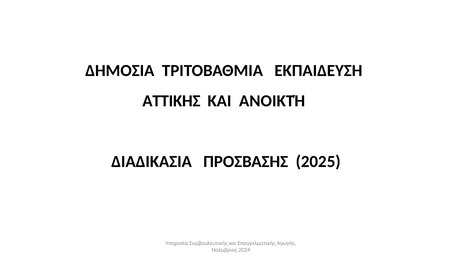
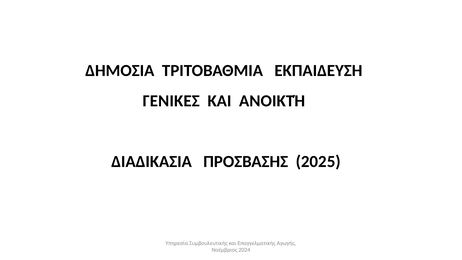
ΑΤΤΙΚΗΣ: ΑΤΤΙΚΗΣ -> ΓΕΝΙΚΕΣ (171, 101)
